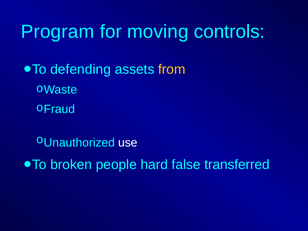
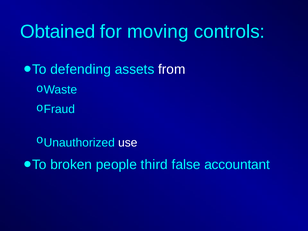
Program: Program -> Obtained (58, 32)
from colour: yellow -> white (172, 69)
hard: hard -> third (154, 165)
transferred: transferred -> accountant (237, 165)
